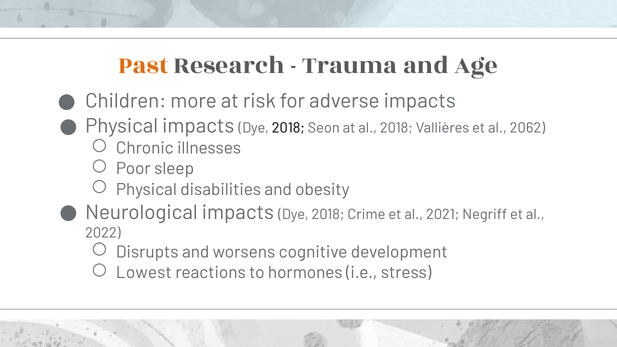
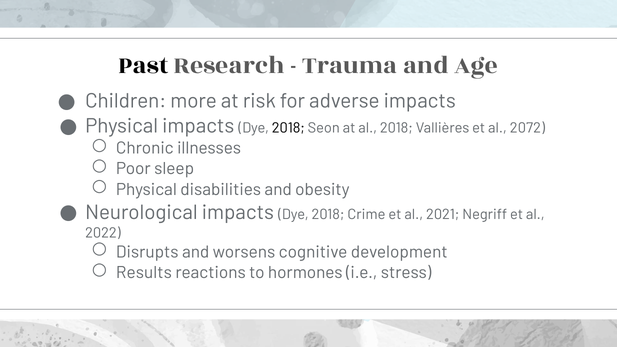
Past colour: orange -> black (143, 65)
2062: 2062 -> 2072 (527, 128)
Lowest: Lowest -> Results (144, 273)
